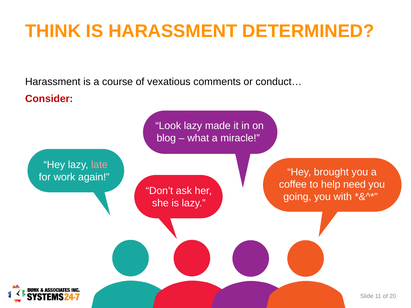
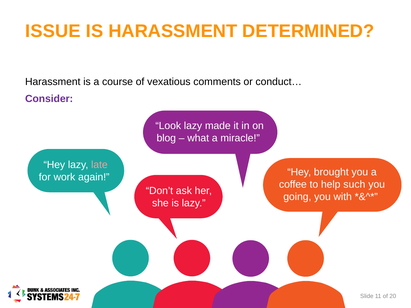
THINK: THINK -> ISSUE (53, 31)
Consider colour: red -> purple (49, 99)
need: need -> such (354, 185)
